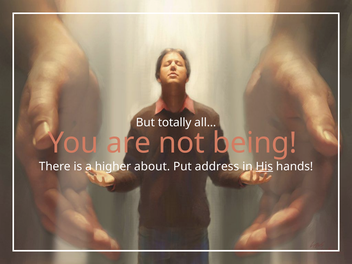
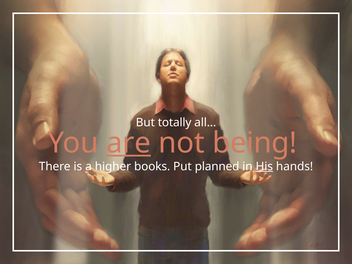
are underline: none -> present (129, 143)
about: about -> books (152, 166)
address: address -> planned (217, 166)
